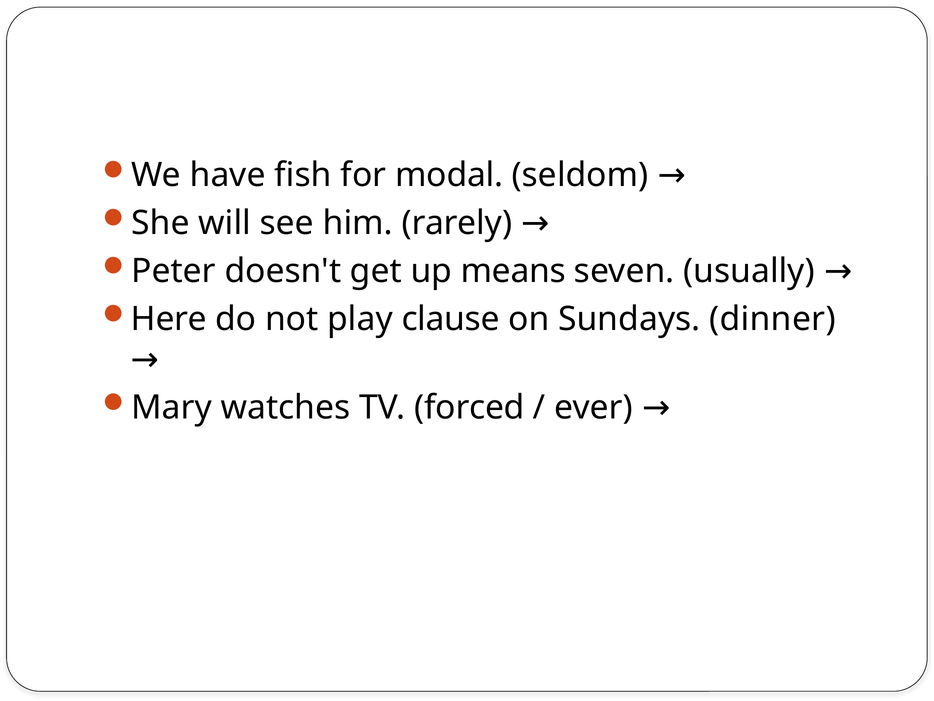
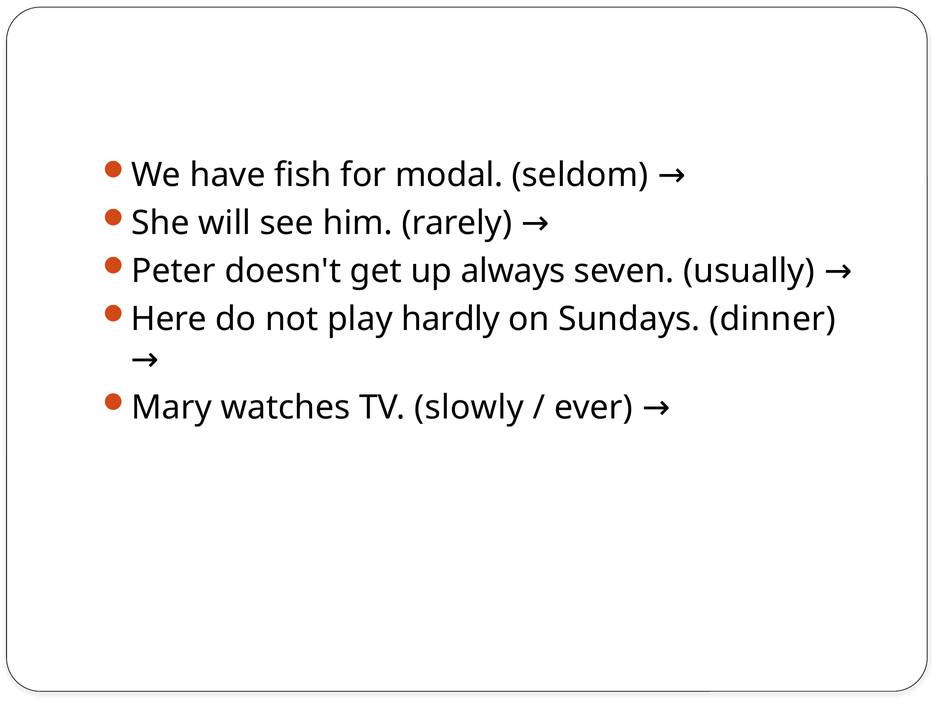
means: means -> always (513, 271)
clause: clause -> hardly (451, 319)
forced: forced -> slowly (469, 407)
